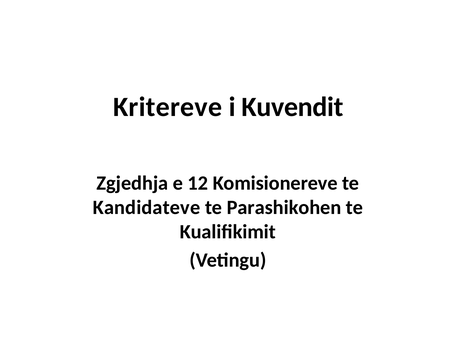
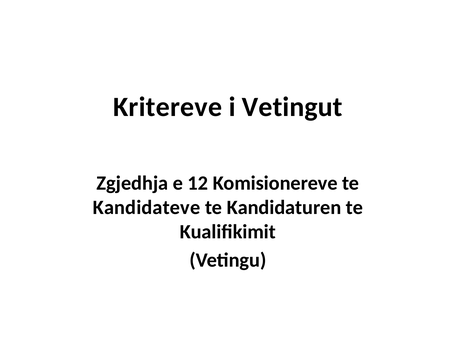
Kuvendit: Kuvendit -> Vetingut (292, 107)
Parashikohen: Parashikohen -> Kandidaturen (284, 207)
